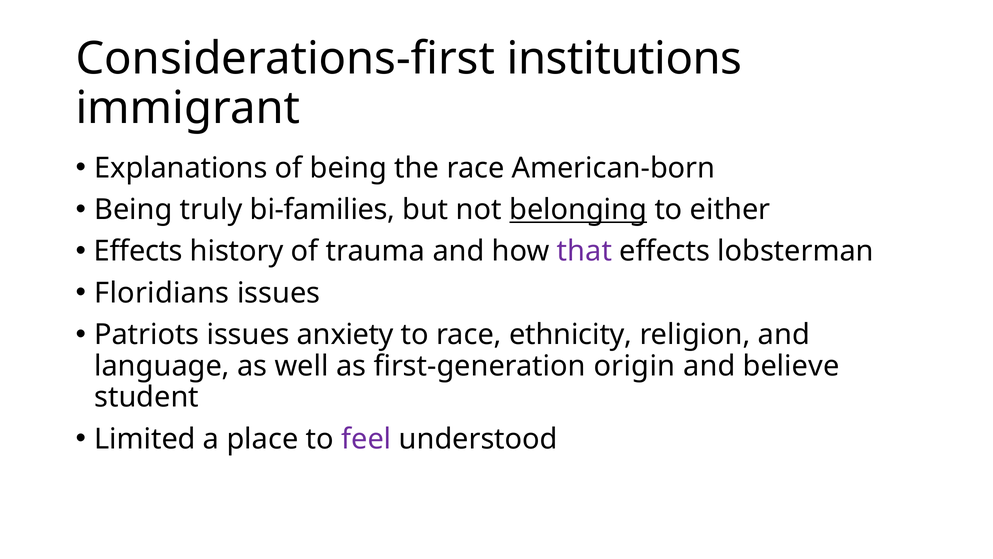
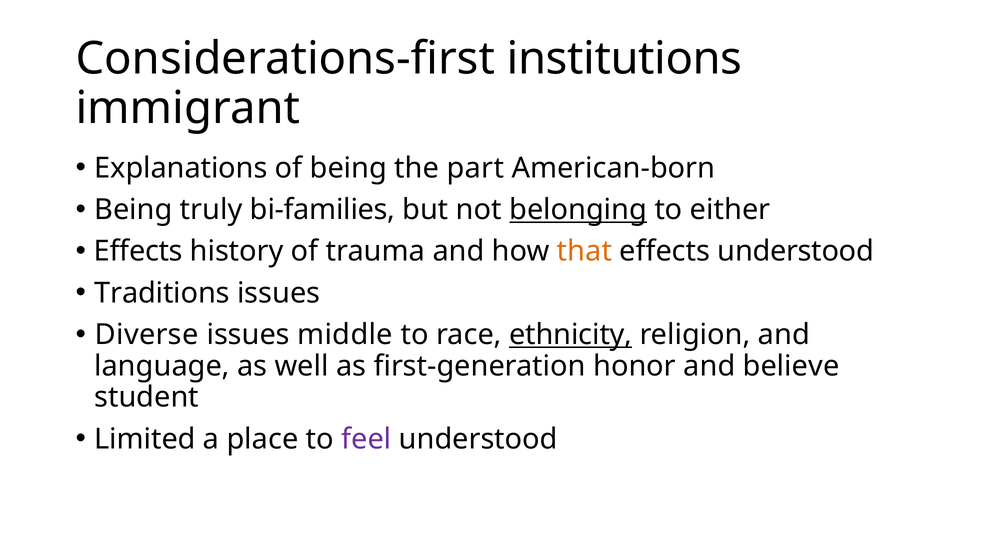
the race: race -> part (475, 168)
that colour: purple -> orange (584, 251)
effects lobsterman: lobsterman -> understood (796, 251)
Floridians: Floridians -> Traditions (162, 293)
Patriots: Patriots -> Diverse (147, 334)
anxiety: anxiety -> middle (345, 334)
ethnicity underline: none -> present (571, 334)
origin: origin -> honor (635, 366)
